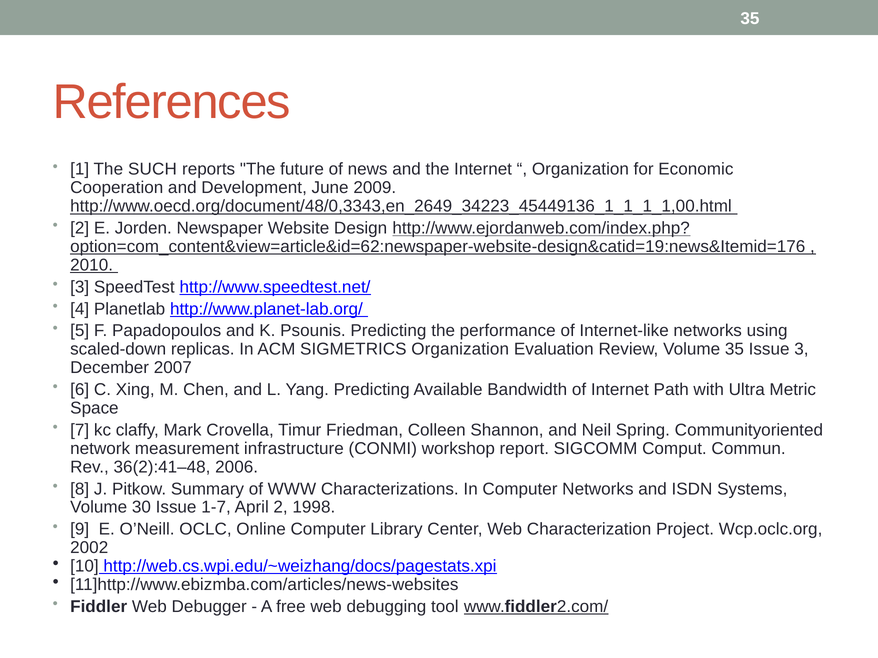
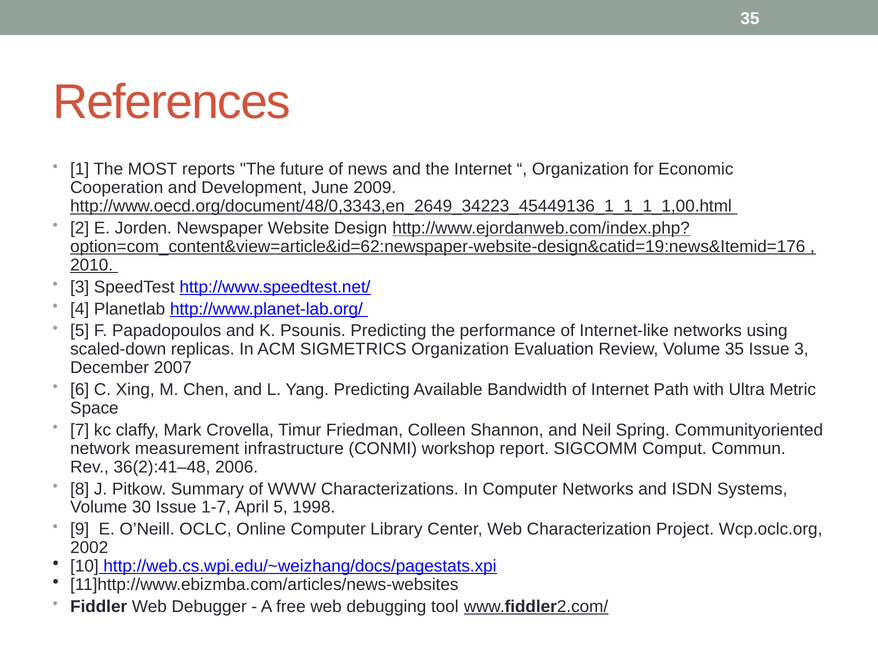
SUCH: SUCH -> MOST (153, 169)
April 2: 2 -> 5 (281, 508)
